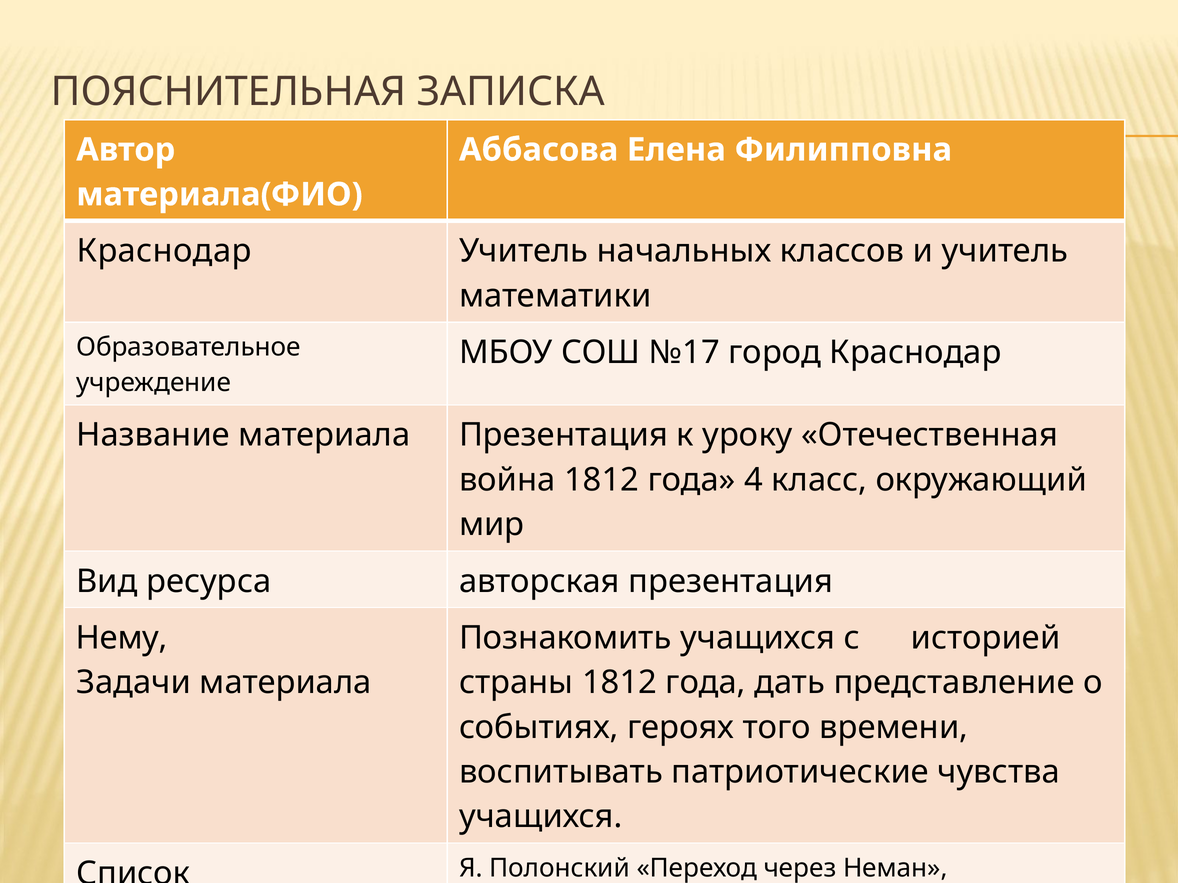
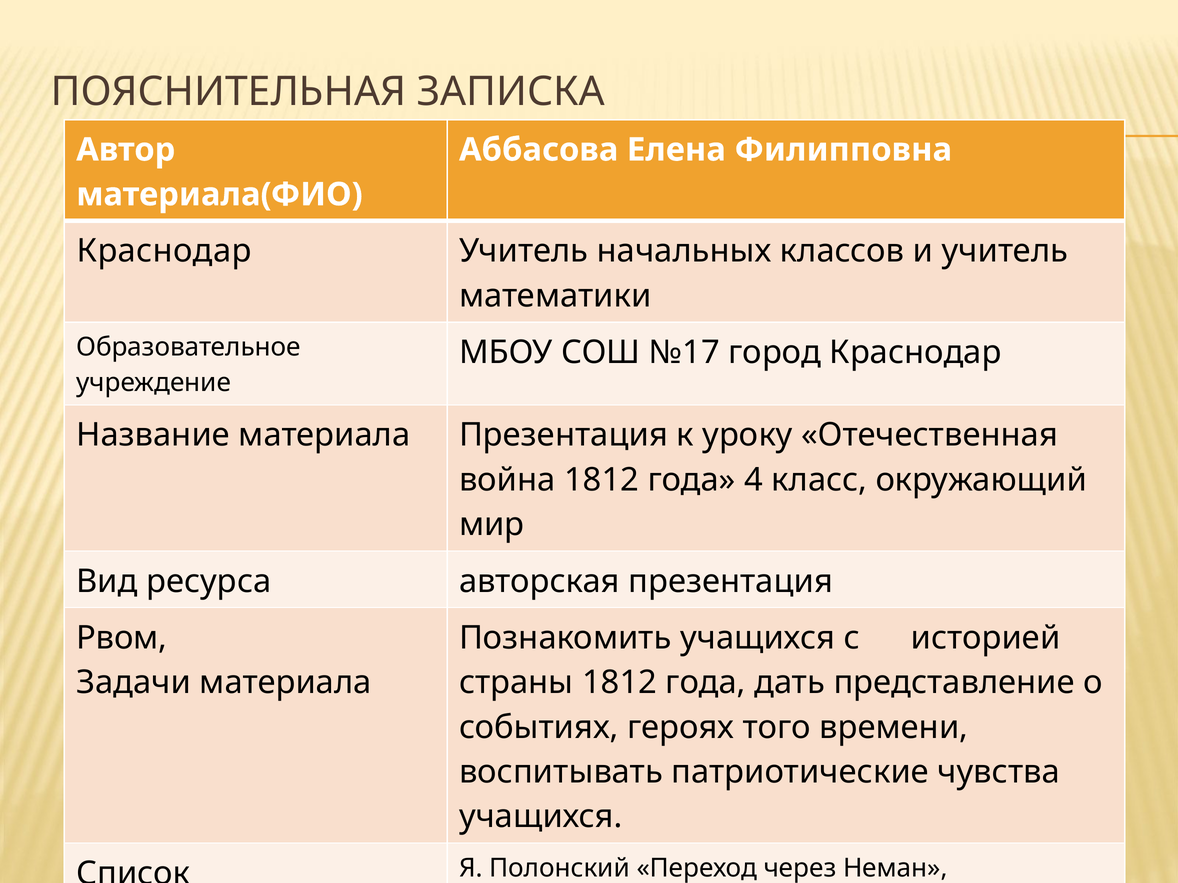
Нему: Нему -> Рвом (122, 638)
